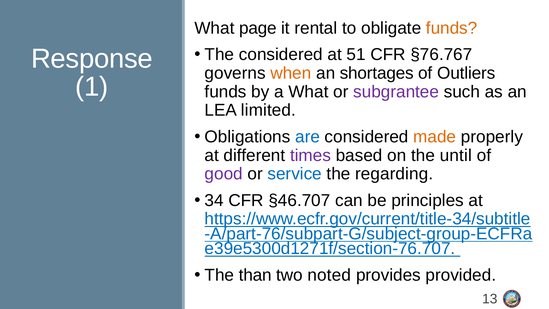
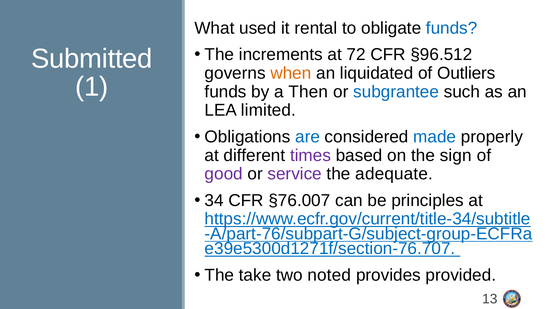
page: page -> used (258, 28)
funds colour: orange -> blue (452, 28)
Response: Response -> Submitted (92, 59)
The considered: considered -> increments (281, 55)
51: 51 -> 72 (356, 55)
§76.767: §76.767 -> §96.512 (441, 55)
shortages: shortages -> liquidated (377, 73)
a What: What -> Then (308, 92)
subgrantee colour: purple -> blue (396, 92)
made colour: orange -> blue (435, 137)
until: until -> sign (456, 155)
service colour: blue -> purple (295, 174)
regarding: regarding -> adequate (394, 174)
§46.707: §46.707 -> §76.007 (299, 200)
than: than -> take (255, 275)
